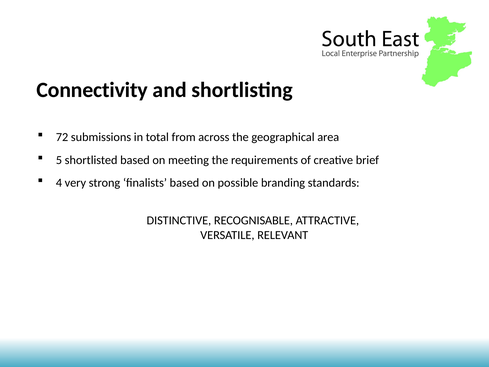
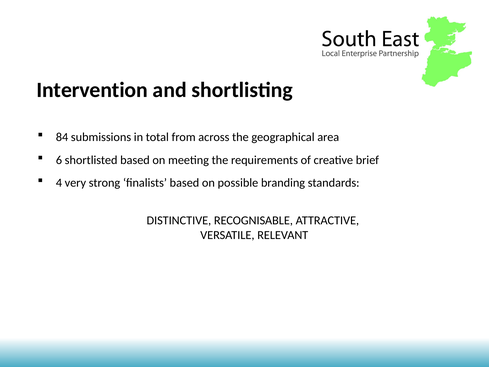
Connectivity: Connectivity -> Intervention (92, 90)
72: 72 -> 84 (62, 137)
5: 5 -> 6 (59, 160)
